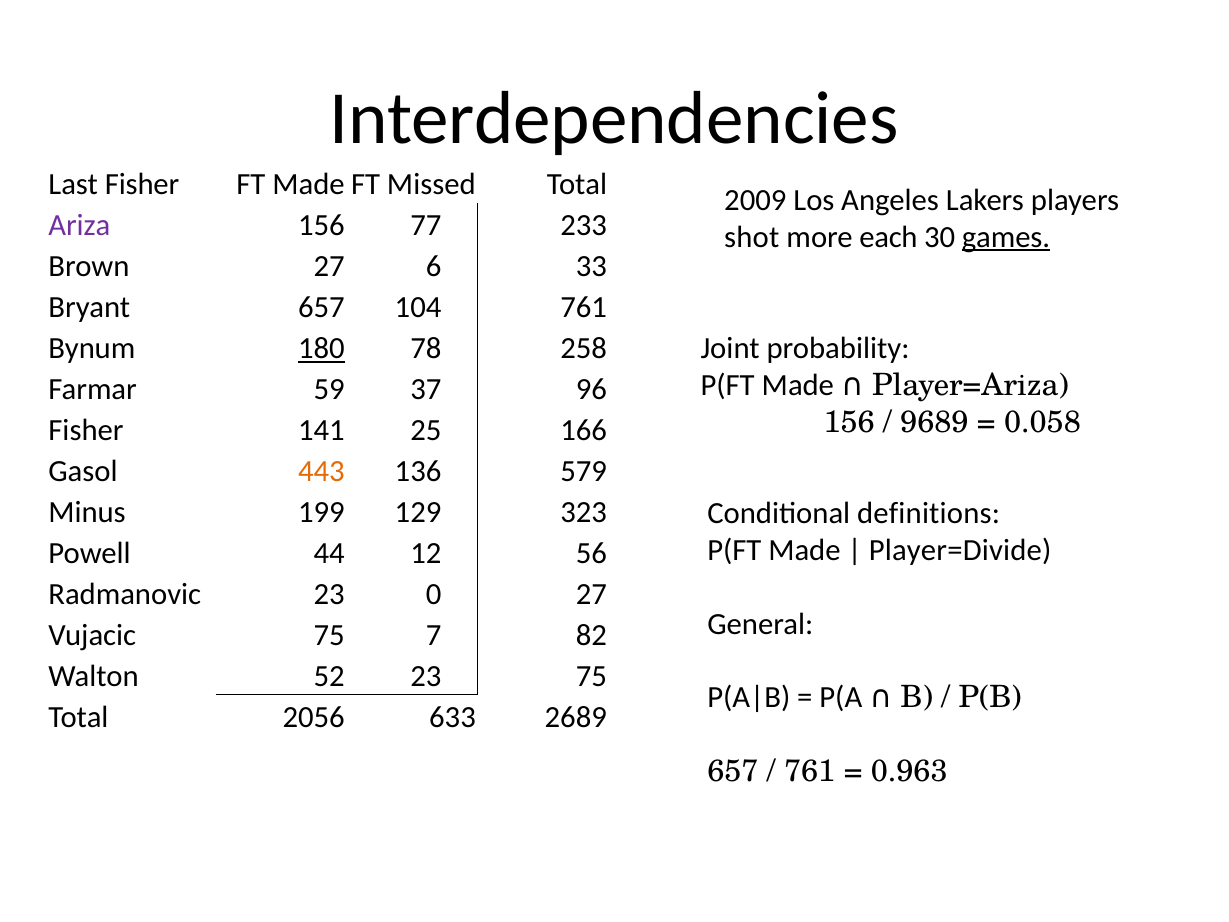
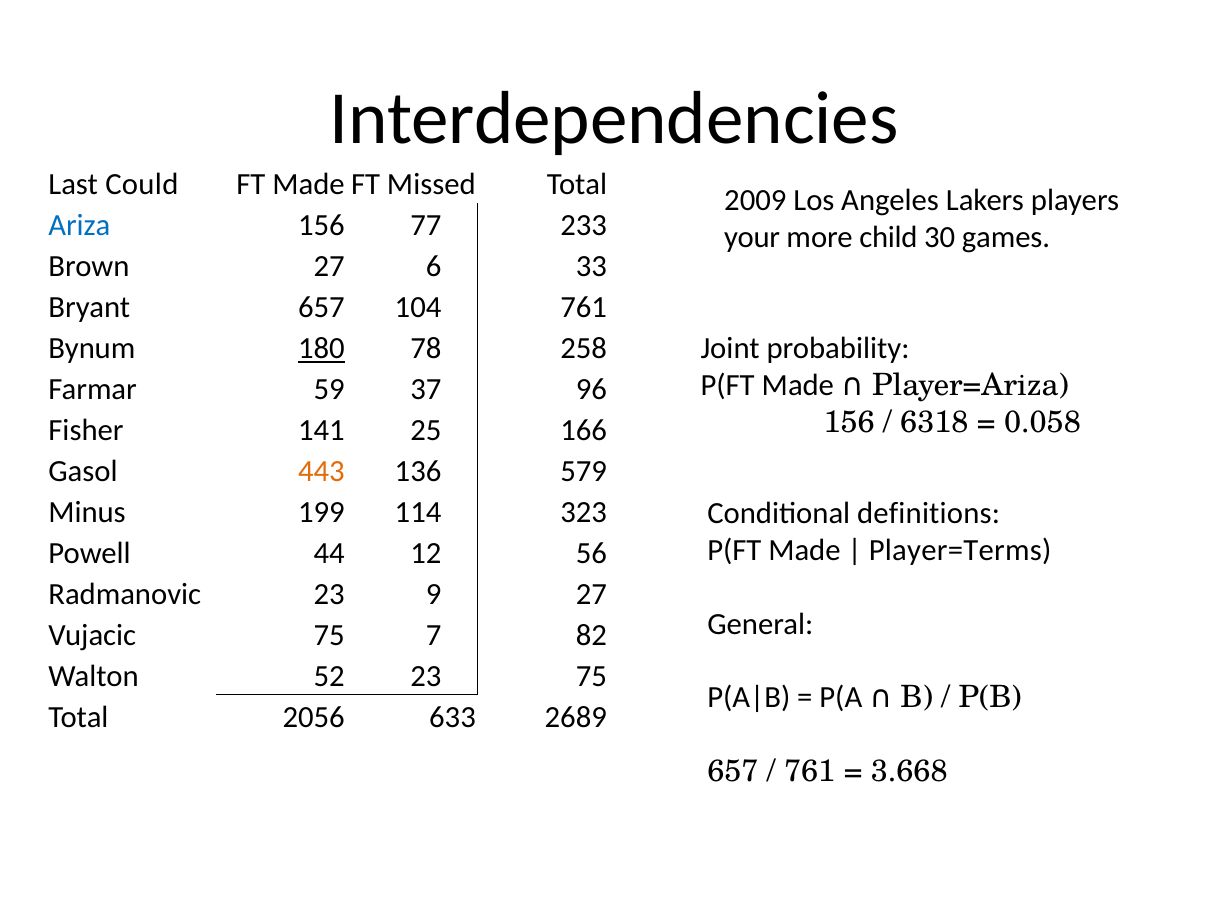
Last Fisher: Fisher -> Could (142, 185)
Ariza colour: purple -> blue (79, 226)
shot: shot -> your (752, 237)
each: each -> child (889, 237)
games underline: present -> none (1006, 237)
9689: 9689 -> 6318 (934, 422)
129: 129 -> 114 (418, 512)
Player=Divide: Player=Divide -> Player=Terms (960, 550)
0: 0 -> 9 (434, 594)
0.963: 0.963 -> 3.668 (909, 771)
